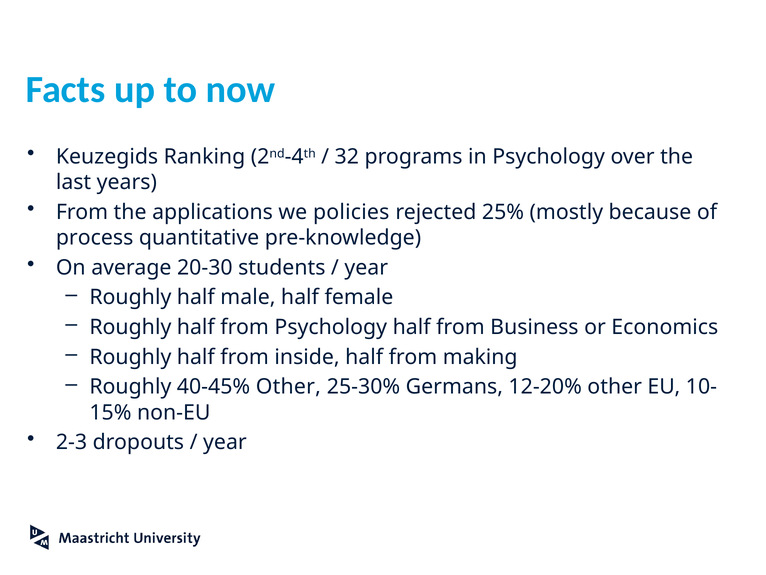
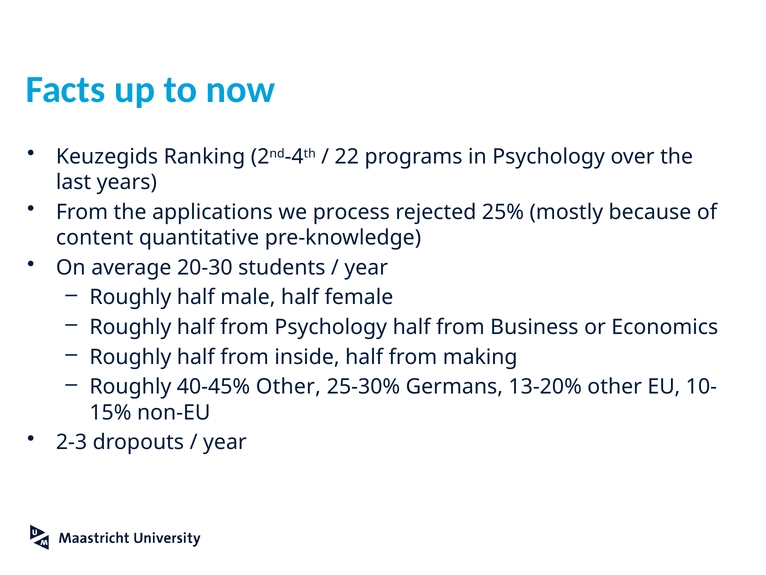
32: 32 -> 22 (347, 157)
policies: policies -> process (351, 212)
process: process -> content (95, 238)
12-20%: 12-20% -> 13-20% (545, 387)
